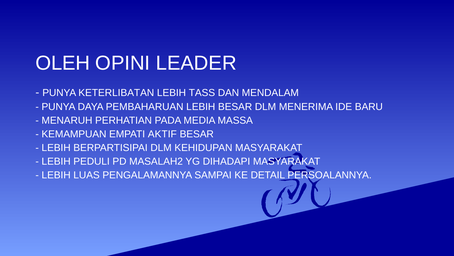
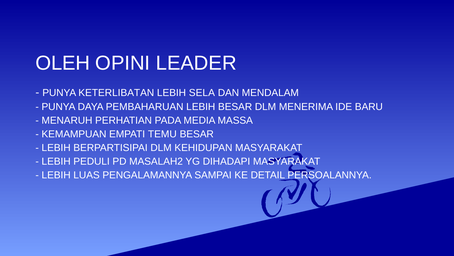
TASS: TASS -> SELA (202, 93)
AKTIF: AKTIF -> TEMU (162, 134)
